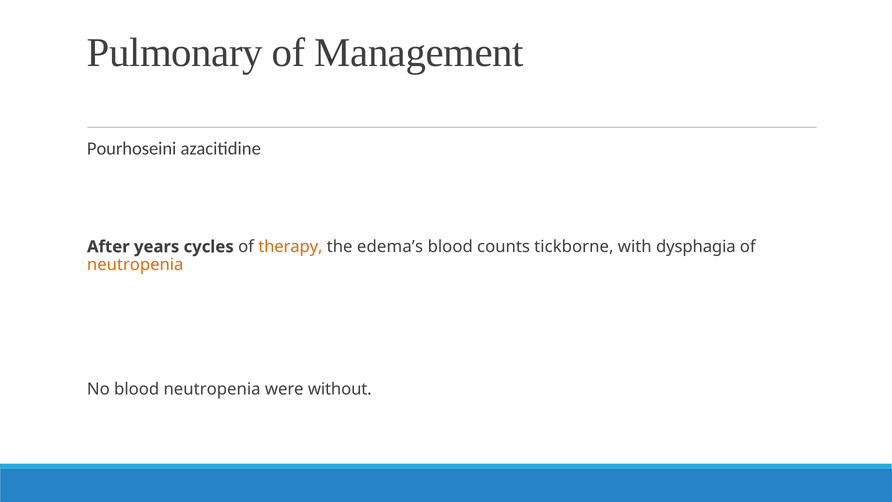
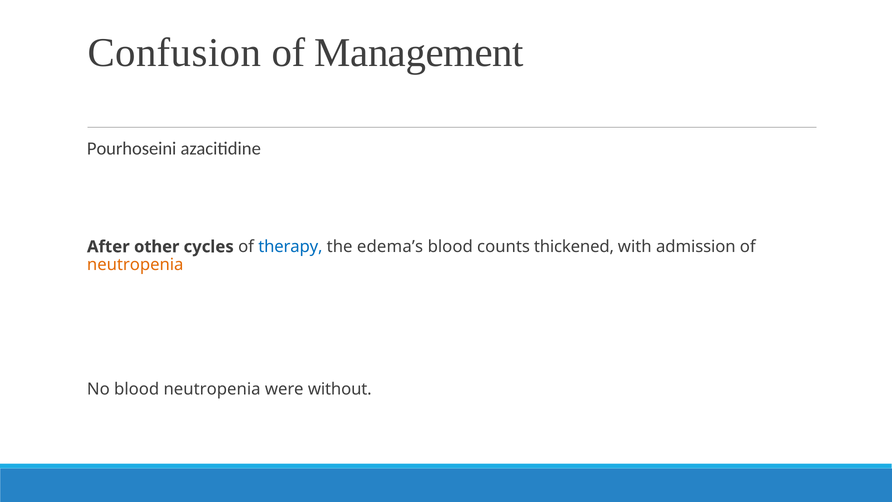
Pulmonary: Pulmonary -> Confusion (174, 53)
years: years -> other (157, 247)
therapy colour: orange -> blue (290, 247)
tickborne: tickborne -> thickened (574, 247)
dysphagia: dysphagia -> admission (696, 247)
